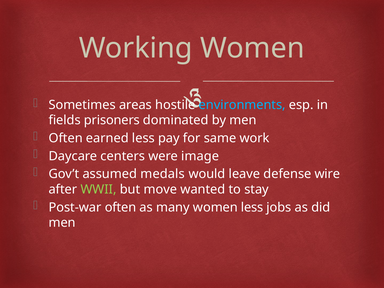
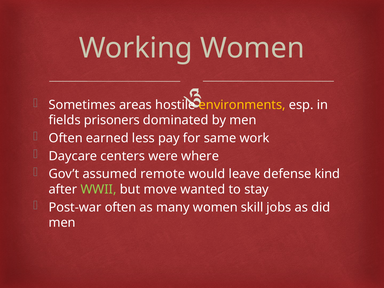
environments colour: light blue -> yellow (242, 105)
image: image -> where (200, 156)
medals: medals -> remote (163, 174)
wire: wire -> kind (327, 174)
women less: less -> skill (252, 207)
